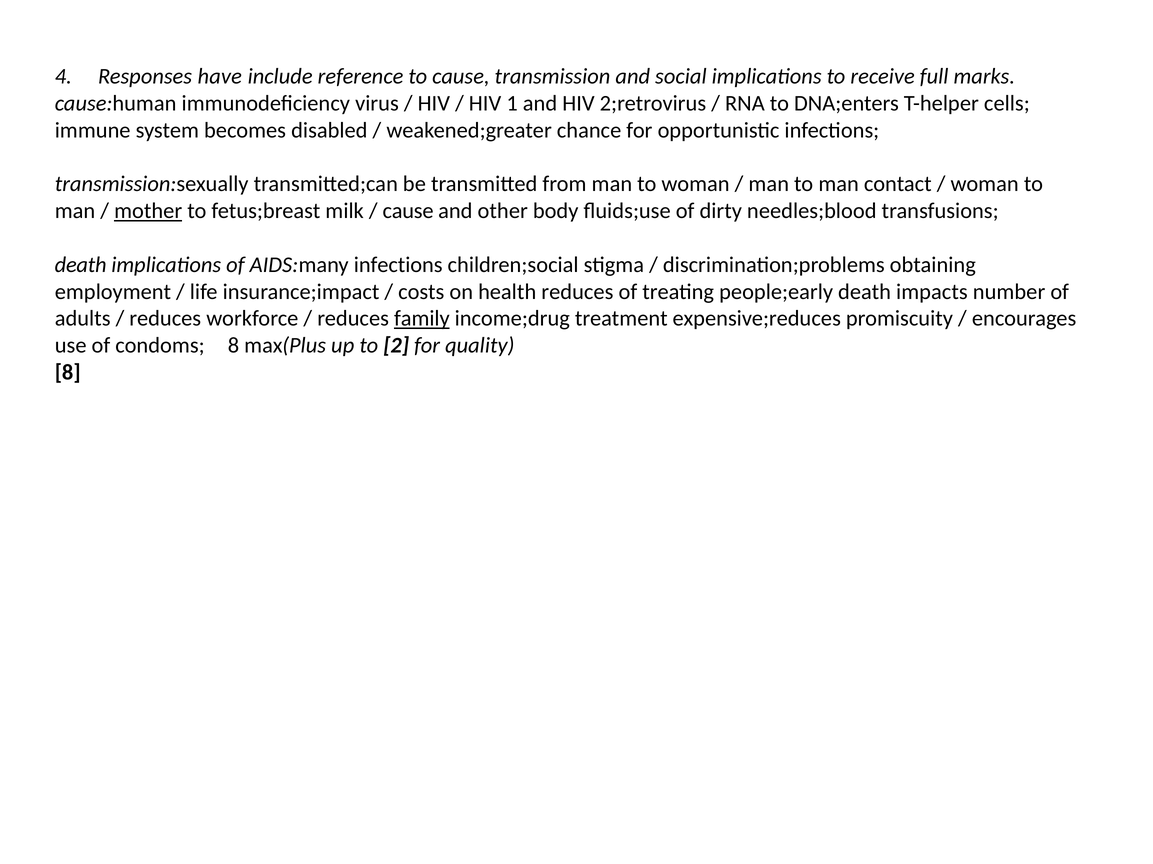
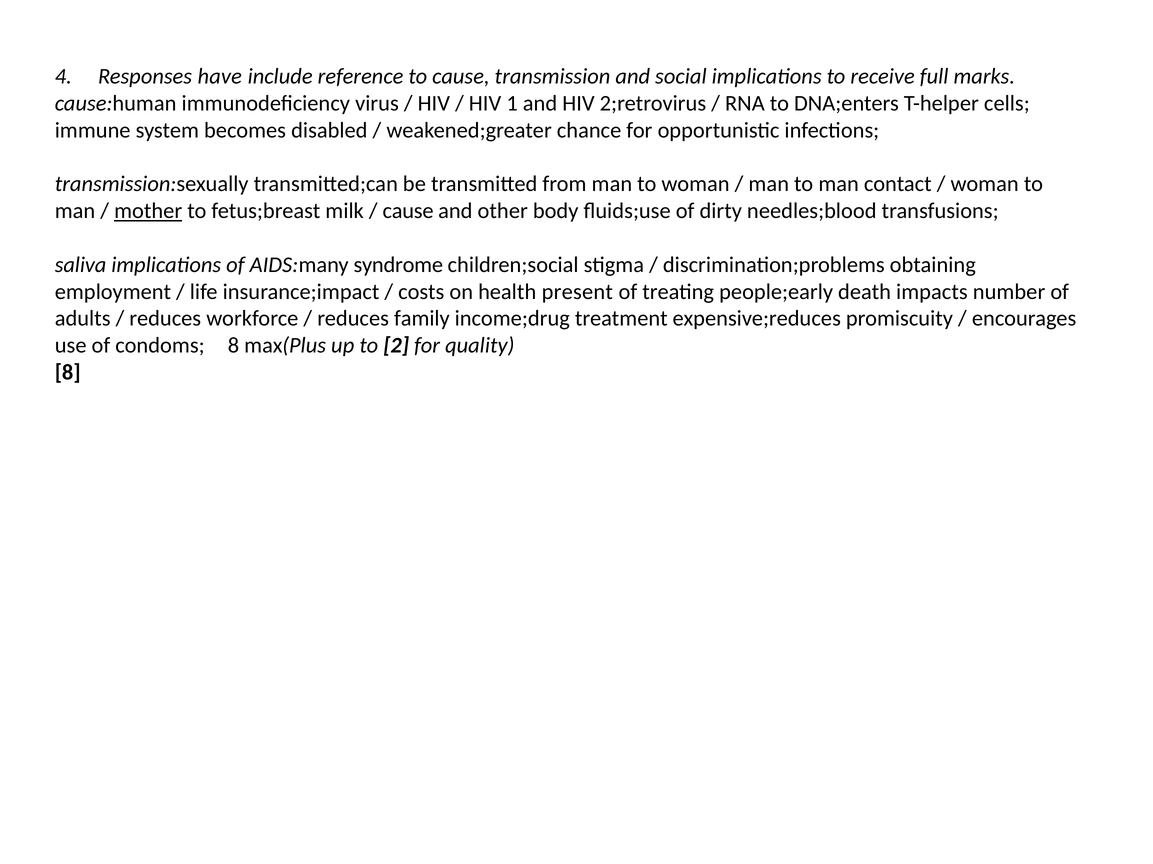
death: death -> saliva (81, 265)
infections: infections -> syndrome (398, 265)
health reduces: reduces -> present (577, 292)
family underline: present -> none (422, 319)
